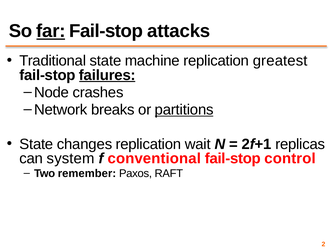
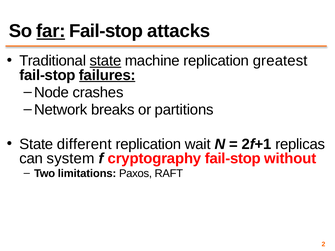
state underline: none -> present (106, 61)
partitions underline: present -> none (184, 110)
changes: changes -> different (84, 144)
conventional: conventional -> cryptography (154, 159)
control: control -> without (290, 159)
remember: remember -> limitations (87, 174)
